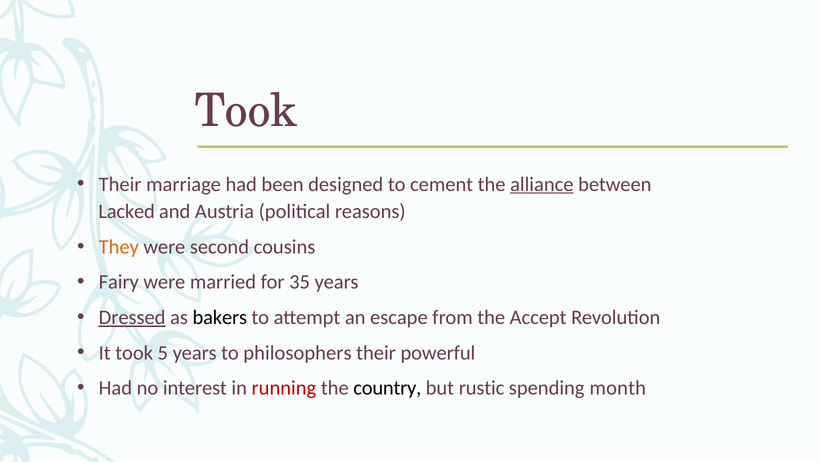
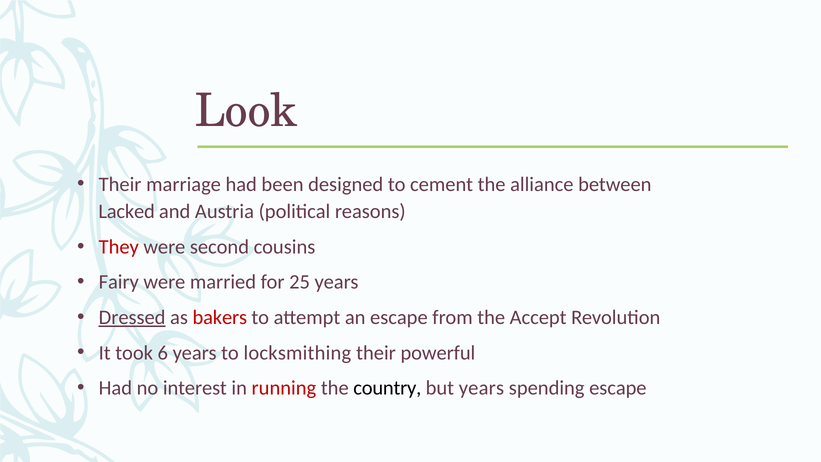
Took: Took -> Look (246, 111)
alliance underline: present -> none (542, 184)
They colour: orange -> red (119, 247)
35: 35 -> 25 (300, 282)
bakers colour: black -> red (220, 317)
5: 5 -> 6 (163, 353)
philosophers: philosophers -> locksmithing (297, 353)
but rustic: rustic -> years (481, 388)
spending month: month -> escape (618, 388)
